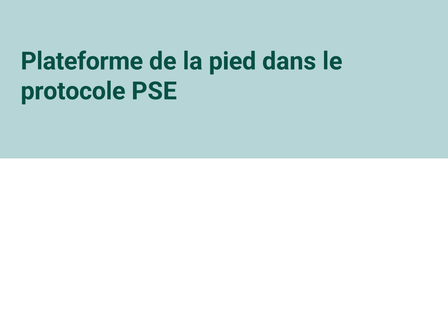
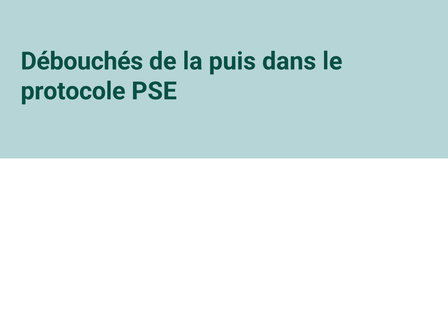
Plateforme: Plateforme -> Débouchés (82, 61)
pied: pied -> puis (232, 61)
